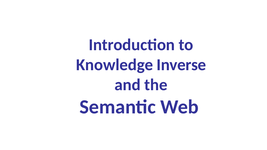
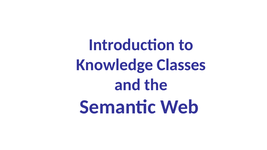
Inverse: Inverse -> Classes (181, 65)
